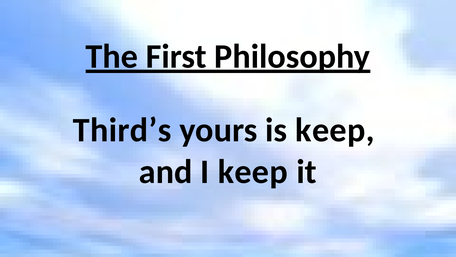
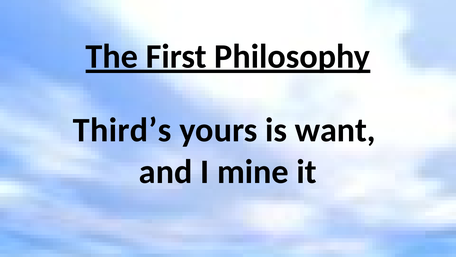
is keep: keep -> want (335, 130)
I keep: keep -> mine (253, 172)
